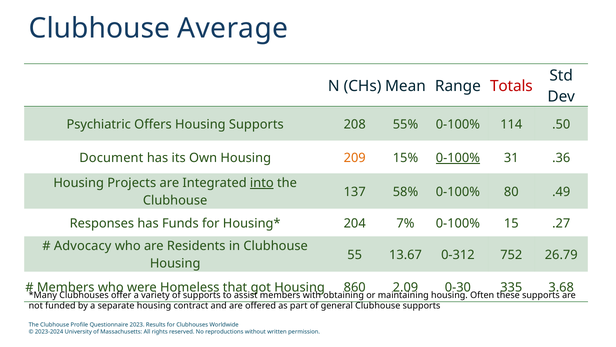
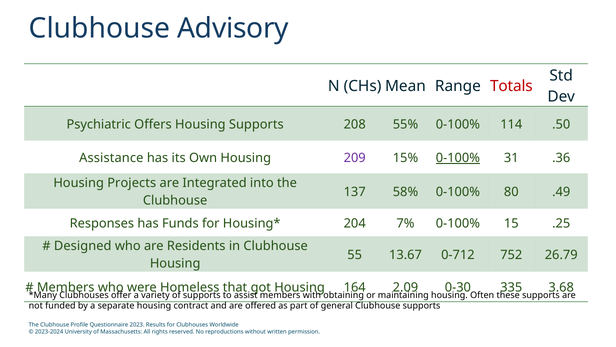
Average: Average -> Advisory (233, 28)
Document: Document -> Assistance (111, 158)
209 colour: orange -> purple (355, 158)
into underline: present -> none (262, 183)
.27: .27 -> .25 (561, 223)
Advocacy: Advocacy -> Designed (83, 246)
0-312: 0-312 -> 0-712 (458, 255)
860: 860 -> 164 (355, 287)
